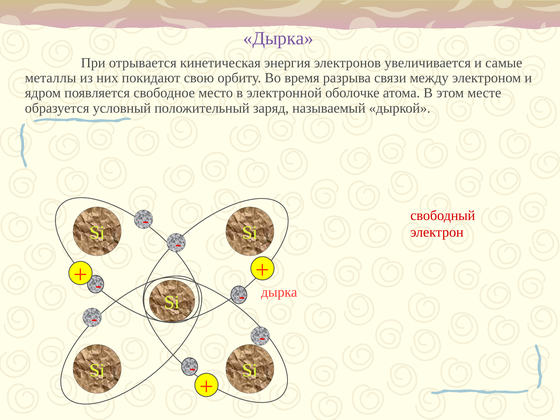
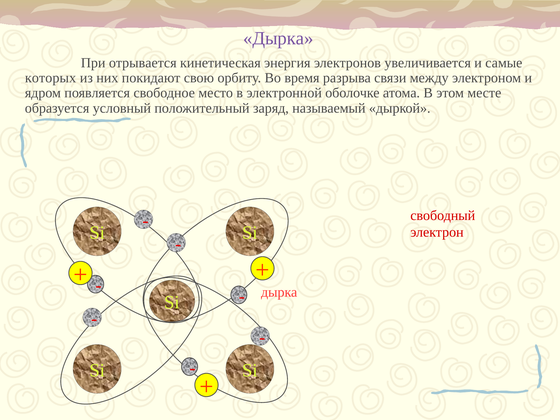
металлы: металлы -> которых (51, 78)
